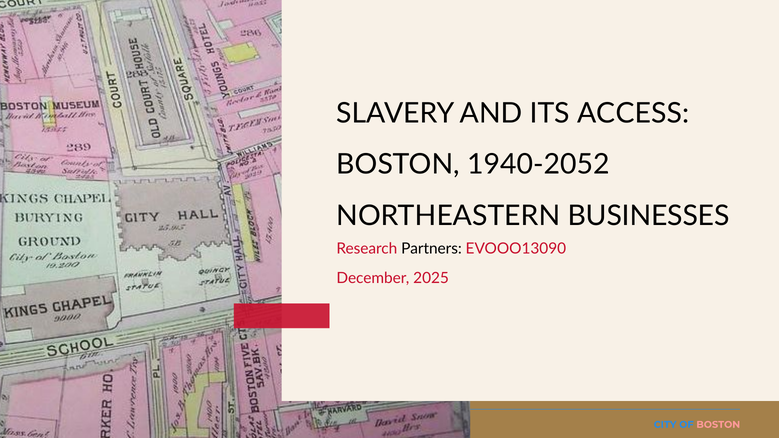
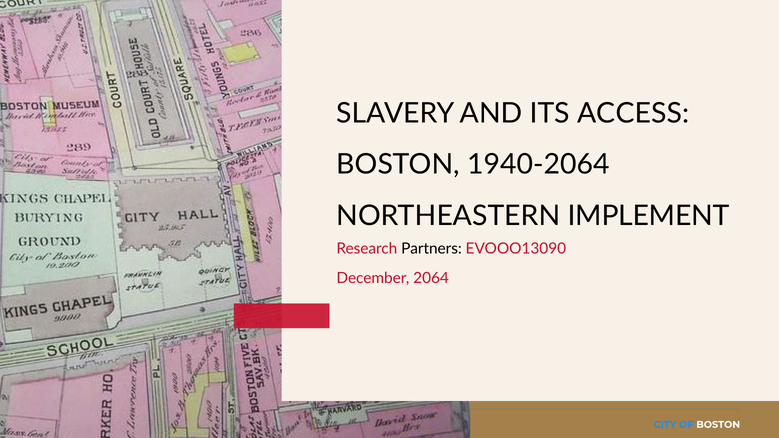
1940-2052: 1940-2052 -> 1940-2064 (538, 165)
BUSINESSES: BUSINESSES -> IMPLEMENT (649, 216)
2025: 2025 -> 2064 (431, 279)
BOSTON colour: pink -> white (718, 425)
